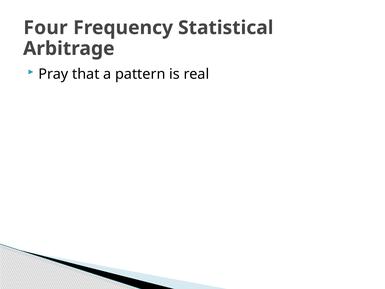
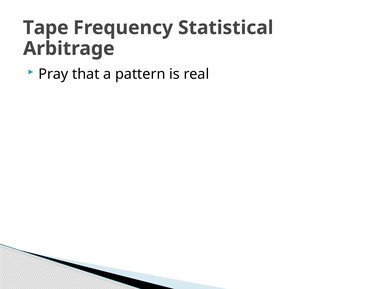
Four: Four -> Tape (46, 28)
